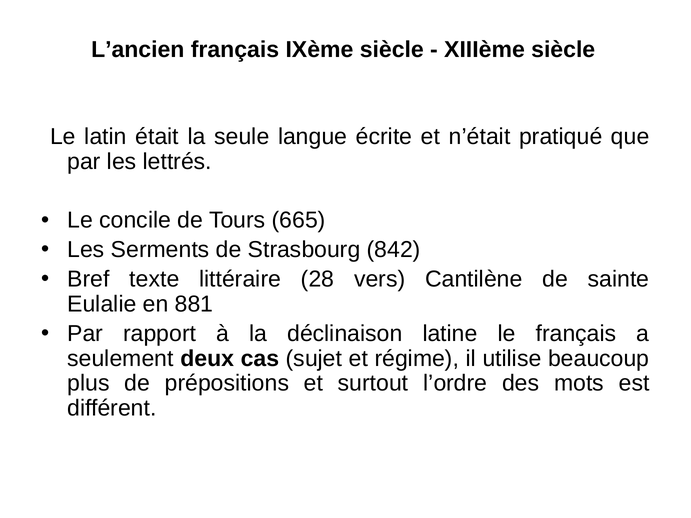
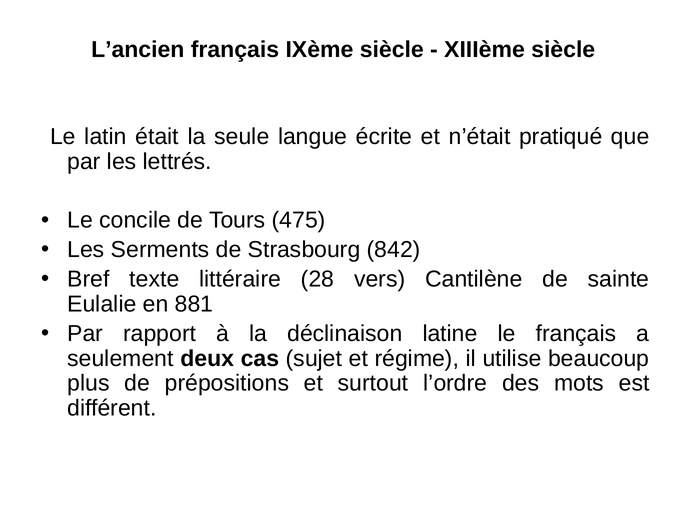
665: 665 -> 475 (299, 220)
